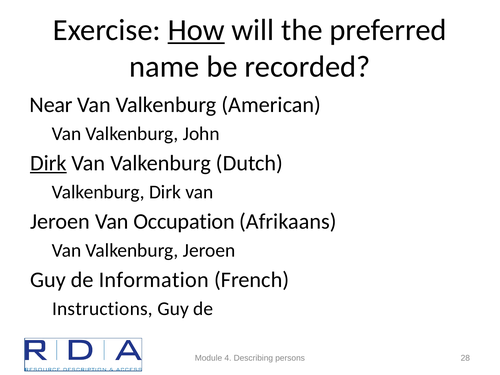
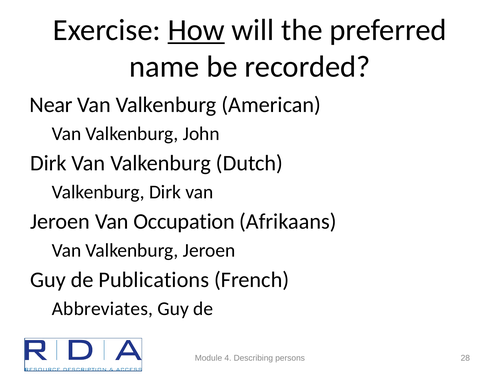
Dirk underline: present -> none (48, 163)
Information: Information -> Publications (154, 280)
Instructions: Instructions -> Abbreviates (102, 309)
